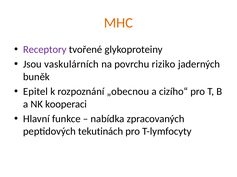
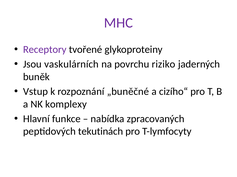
MHC colour: orange -> purple (118, 23)
Epitel: Epitel -> Vstup (36, 92)
„obecnou: „obecnou -> „buněčné (128, 92)
kooperaci: kooperaci -> komplexy (66, 105)
